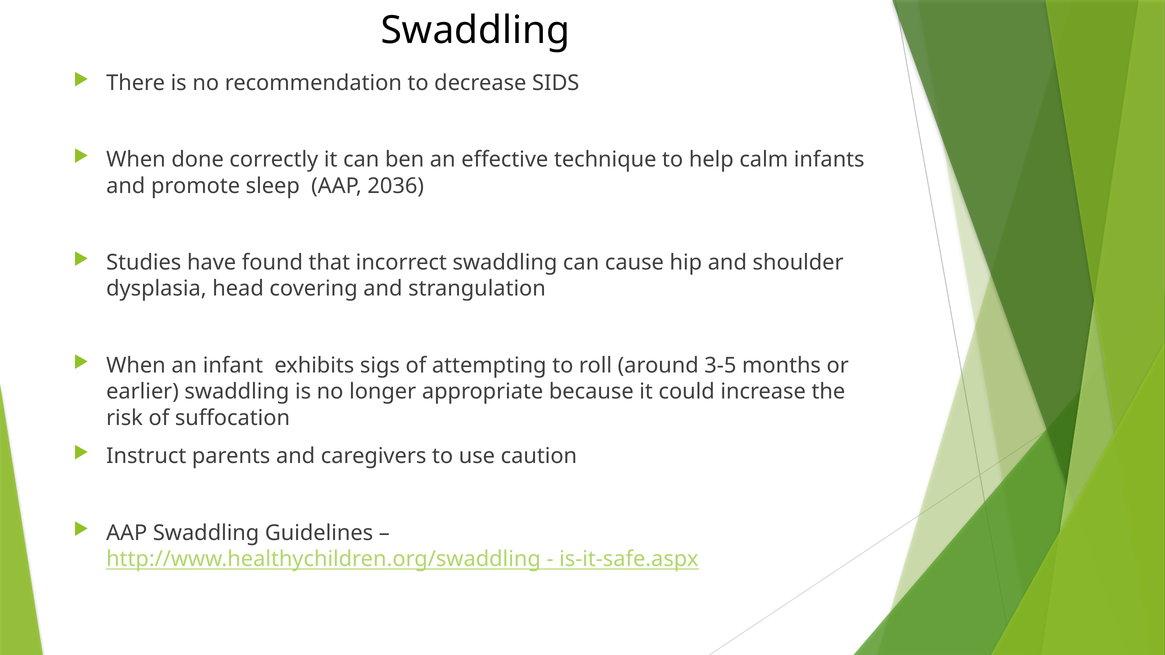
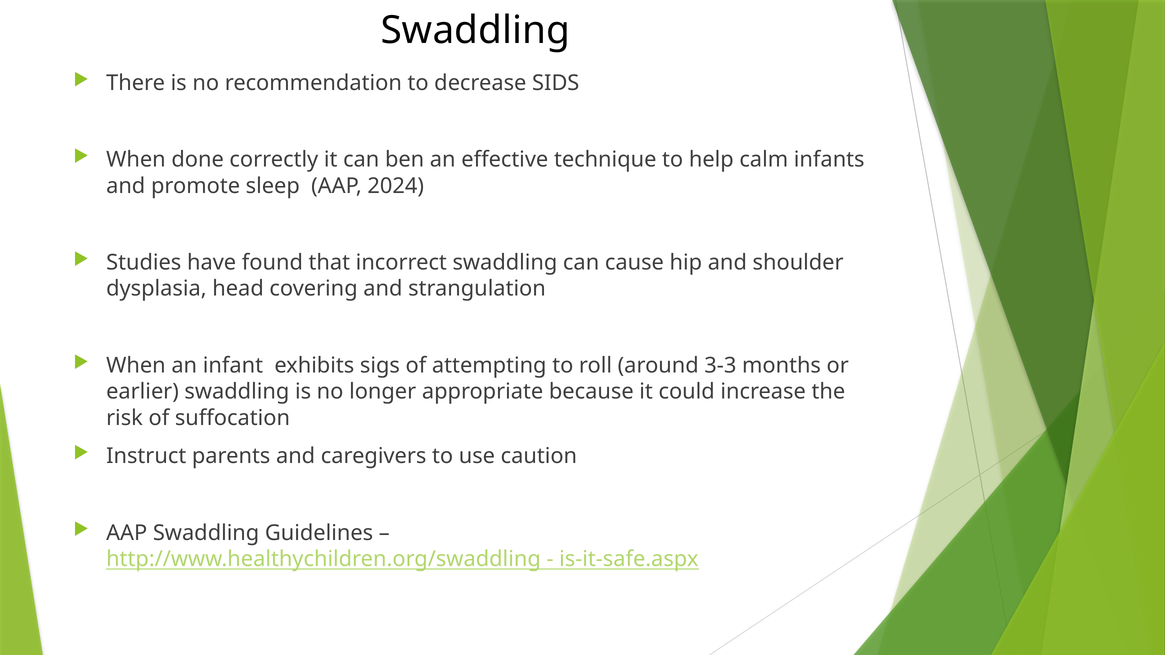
2036: 2036 -> 2024 (396, 186)
3-5: 3-5 -> 3-3 (720, 366)
